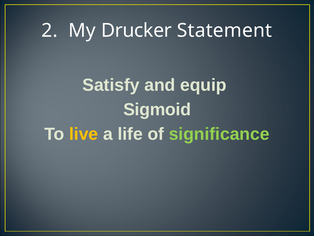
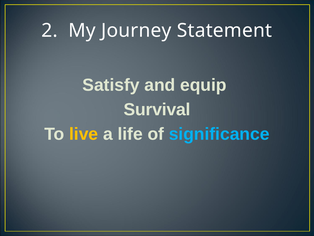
Drucker: Drucker -> Journey (136, 30)
Sigmoid: Sigmoid -> Survival (157, 109)
significance colour: light green -> light blue (219, 134)
